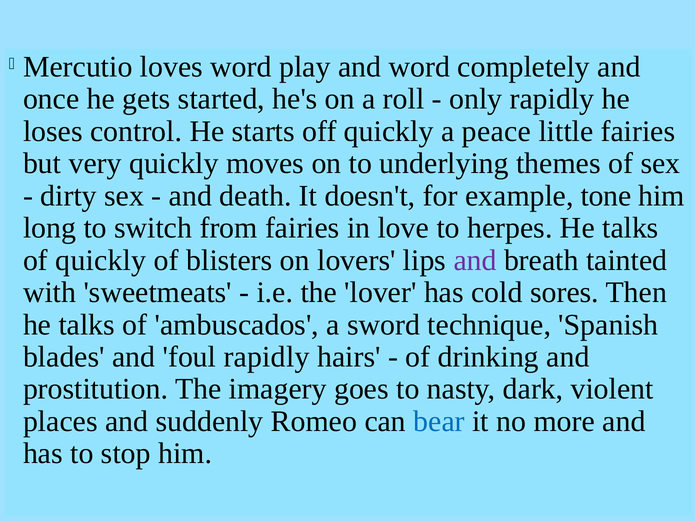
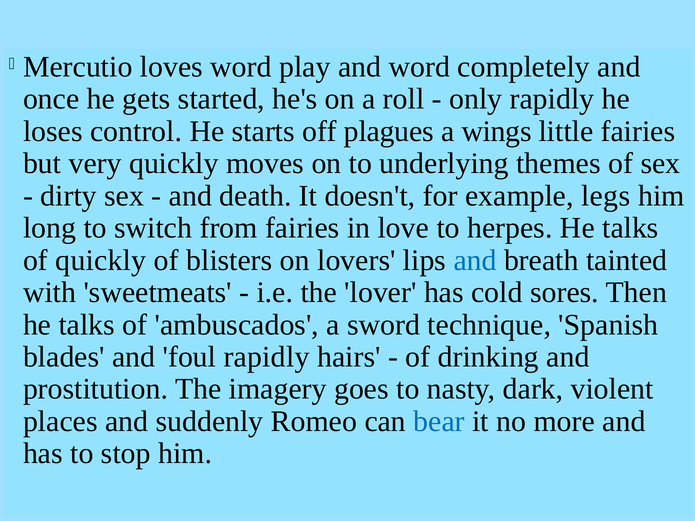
off quickly: quickly -> plagues (389, 131)
peace: peace -> wings (497, 131)
tone: tone -> legs (606, 196)
and colour: purple -> blue (475, 260)
